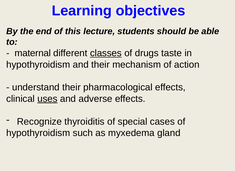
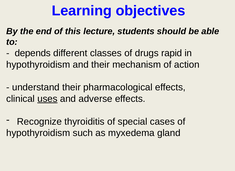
maternal: maternal -> depends (33, 53)
classes underline: present -> none (106, 53)
taste: taste -> rapid (172, 53)
